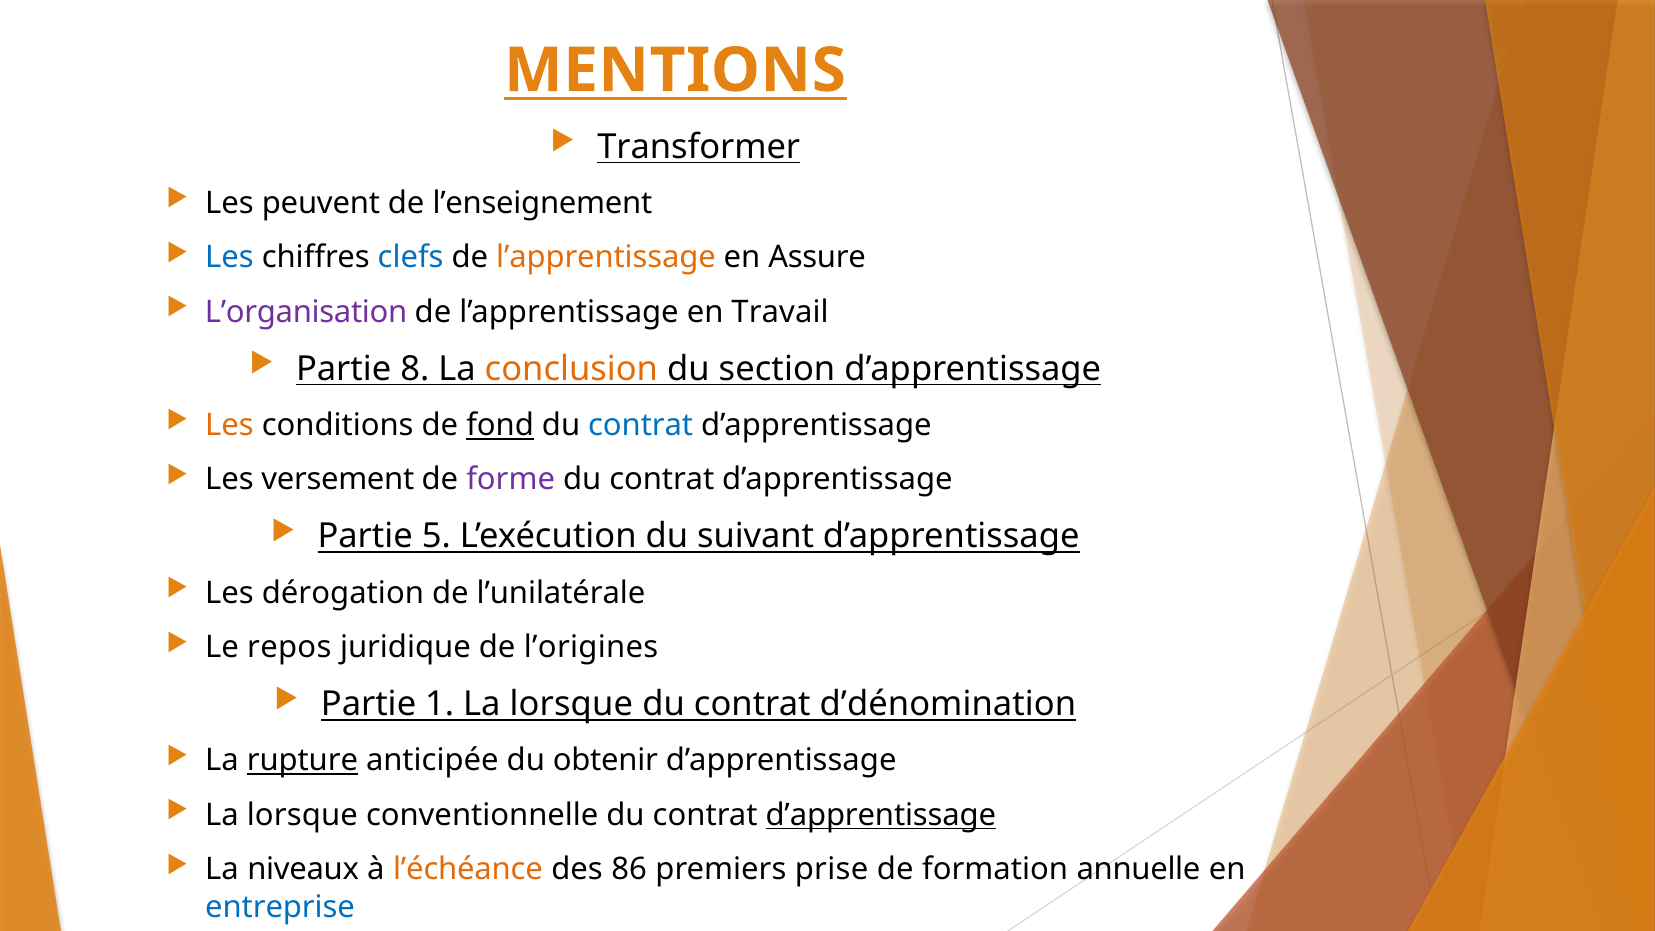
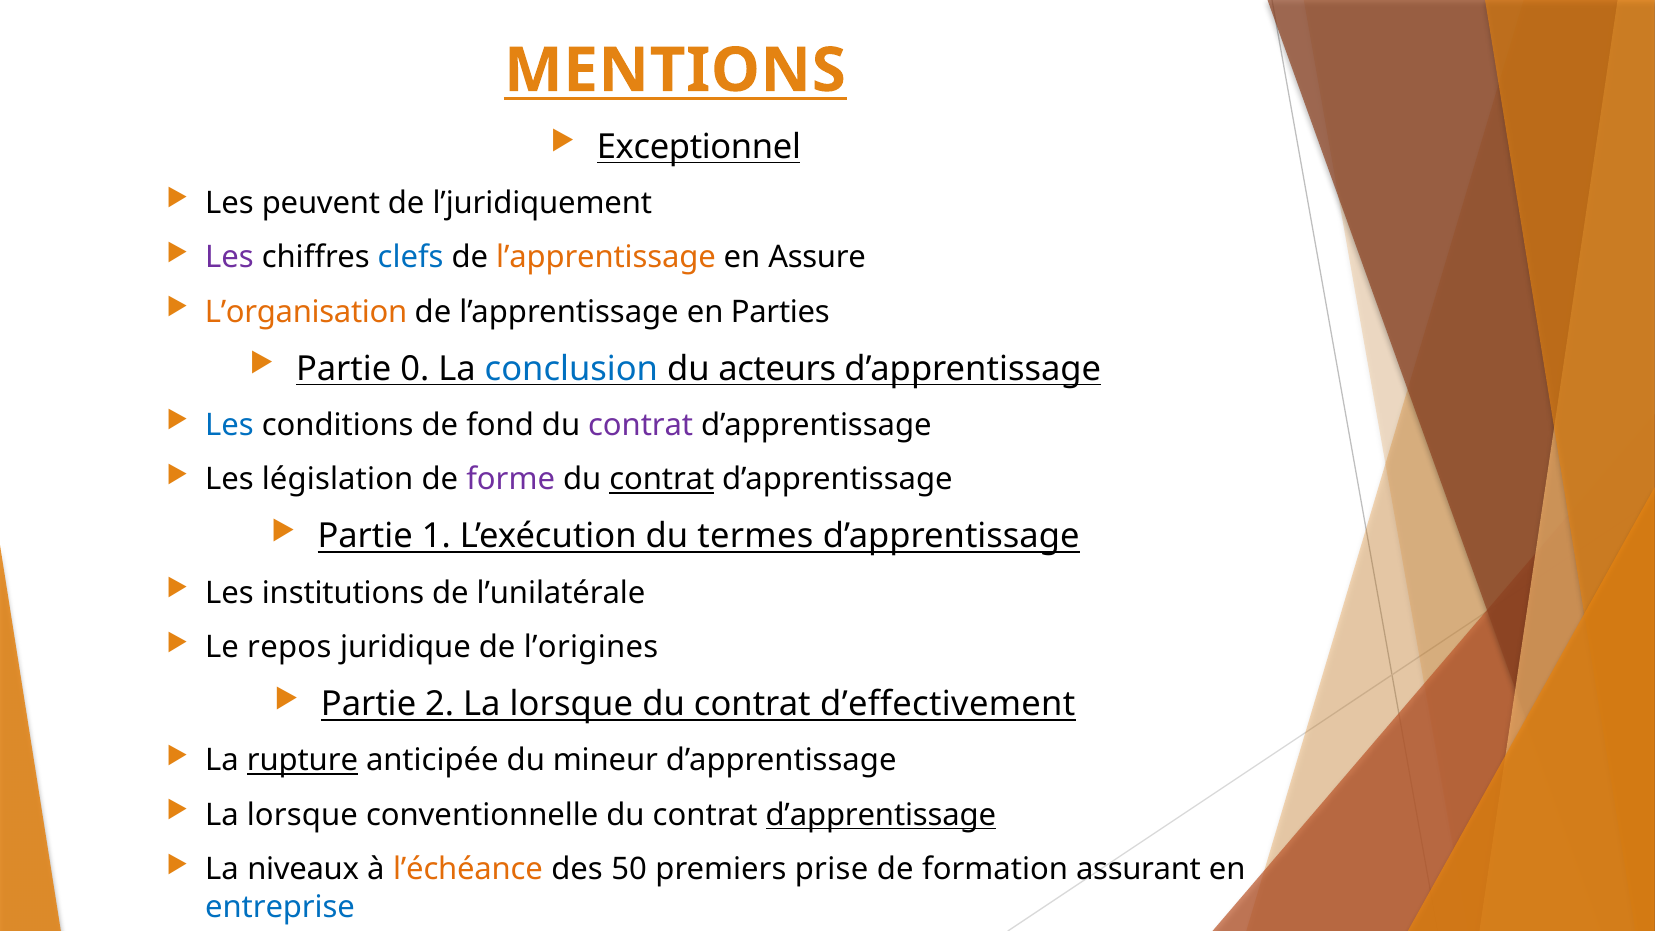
Transformer: Transformer -> Exceptionnel (699, 147)
l’enseignement: l’enseignement -> l’juridiquement (542, 203)
Les colour: blue -> purple (229, 258)
L’organisation colour: purple -> orange (306, 312)
Travail: Travail -> Parties (780, 312)
8: 8 -> 0 (415, 369)
conclusion colour: orange -> blue (571, 369)
section: section -> acteurs (777, 369)
Les colour: orange -> blue (229, 425)
fond underline: present -> none (500, 425)
contrat colour: blue -> purple (641, 425)
versement: versement -> législation (338, 480)
contrat underline: none -> present (662, 480)
5: 5 -> 1 (436, 537)
suivant: suivant -> termes (755, 537)
dérogation: dérogation -> institutions (343, 593)
1: 1 -> 2 (440, 704)
d’dénomination: d’dénomination -> d’effectivement (948, 704)
obtenir: obtenir -> mineur (605, 761)
86: 86 -> 50 (629, 870)
annuelle: annuelle -> assurant (1138, 870)
